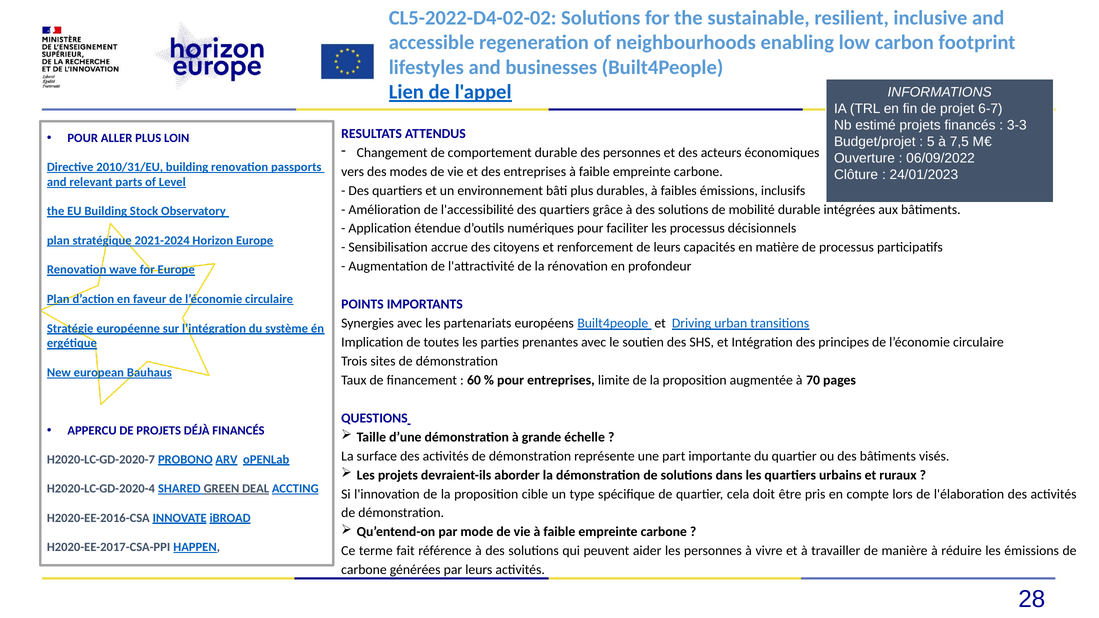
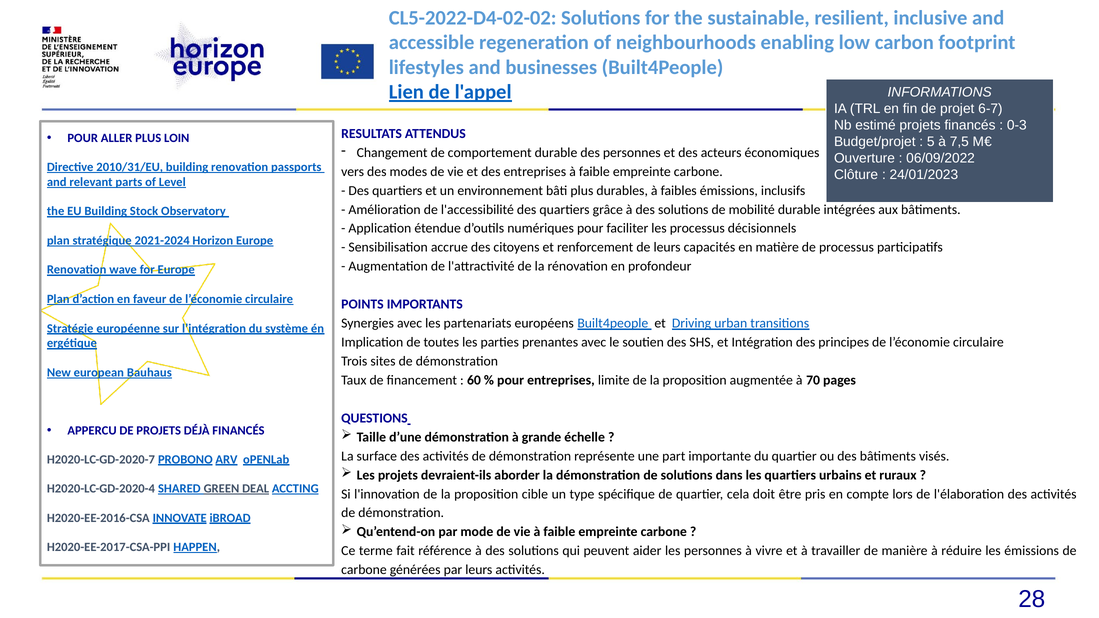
3-3: 3-3 -> 0-3 (1017, 125)
